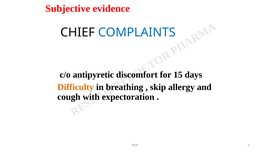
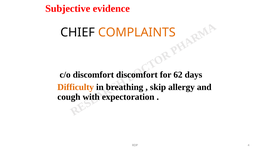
COMPLAINTS colour: blue -> orange (137, 32)
c/o antipyretic: antipyretic -> discomfort (93, 75)
15: 15 -> 62 (178, 75)
